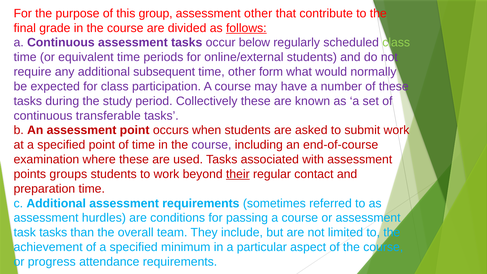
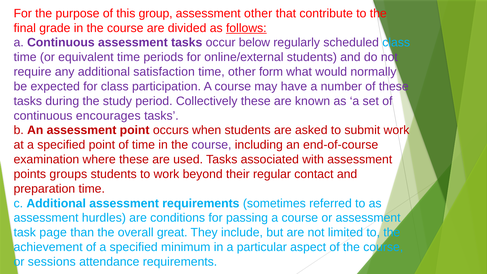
class colour: light green -> light blue (396, 43)
subsequent: subsequent -> satisfaction (164, 72)
transferable: transferable -> encourages (108, 116)
their underline: present -> none (238, 174)
task tasks: tasks -> page (53, 233)
team: team -> great (172, 233)
progress: progress -> sessions (52, 262)
